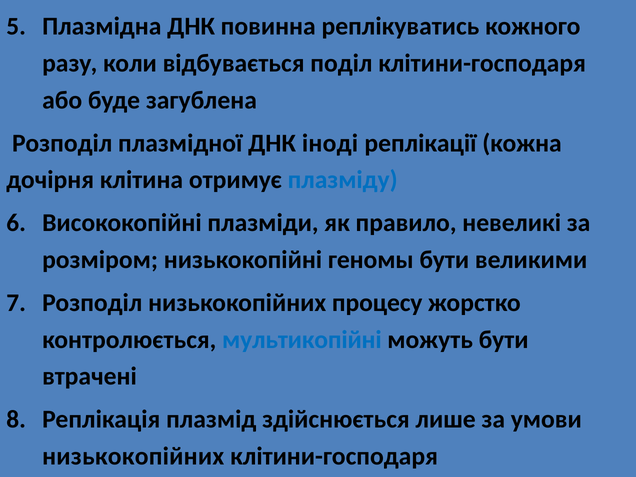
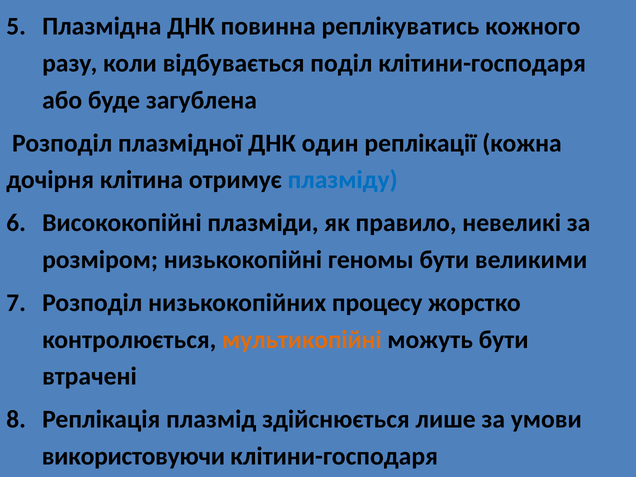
іноді: іноді -> один (330, 143)
мультикопійні colour: blue -> orange (302, 340)
низькокопійних: низькокопійних -> використовуючи (133, 456)
